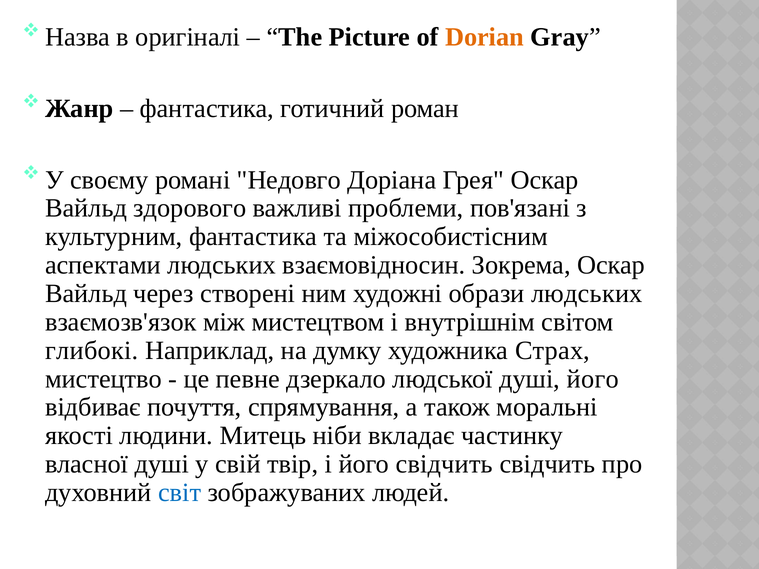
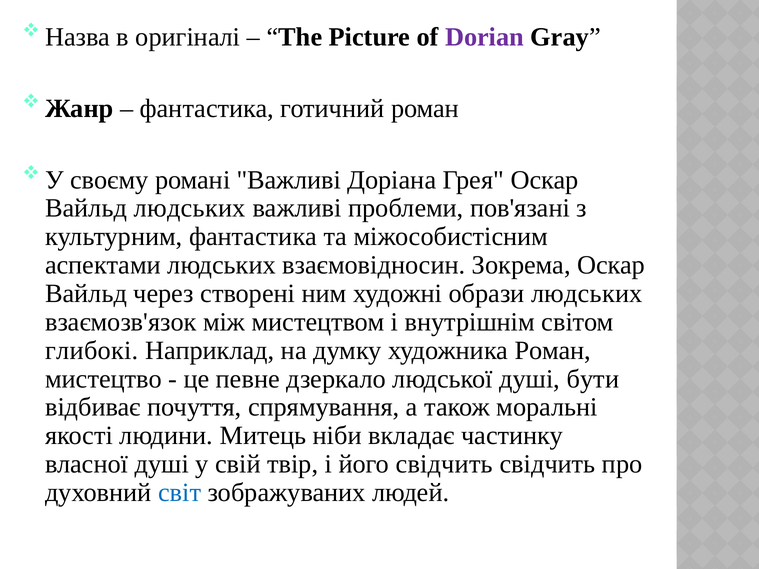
Dorian colour: orange -> purple (485, 37)
романі Недовго: Недовго -> Важливі (289, 180)
Вайльд здорового: здорового -> людських (190, 208)
художника Страх: Страх -> Роман (553, 351)
душі його: його -> бути (593, 379)
